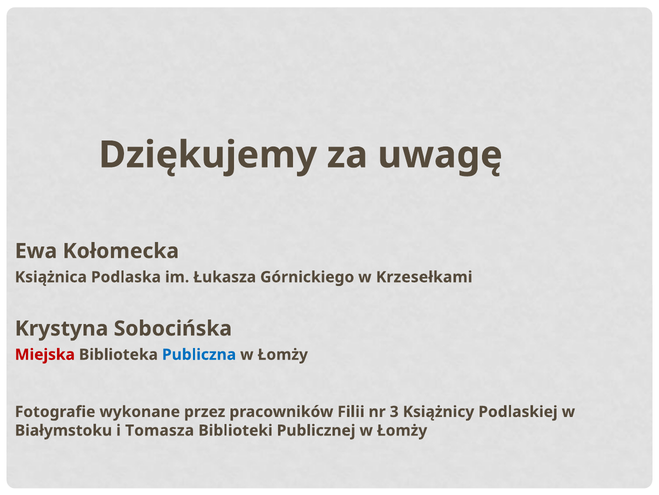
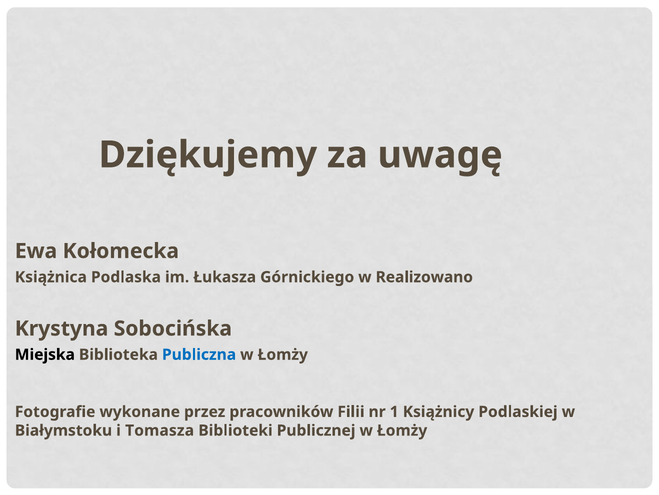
Krzesełkami: Krzesełkami -> Realizowano (424, 277)
Miejska colour: red -> black (45, 354)
3: 3 -> 1 (394, 411)
